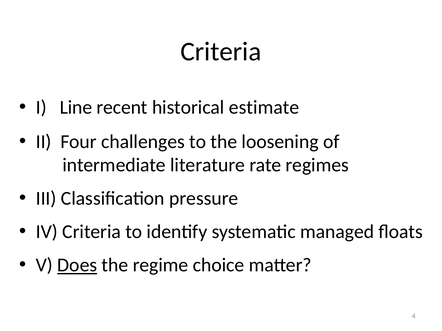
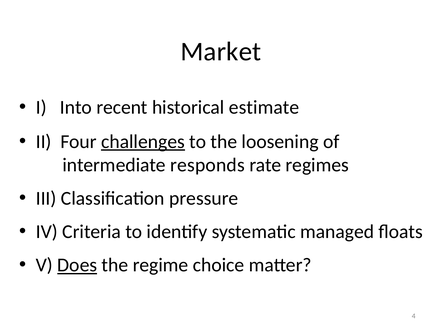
Criteria: Criteria -> Market (221, 52)
Line: Line -> Into (76, 107)
challenges underline: none -> present (143, 142)
literature: literature -> responds (207, 165)
